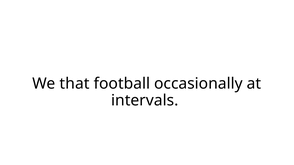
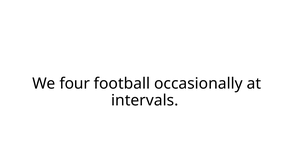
that: that -> four (75, 84)
